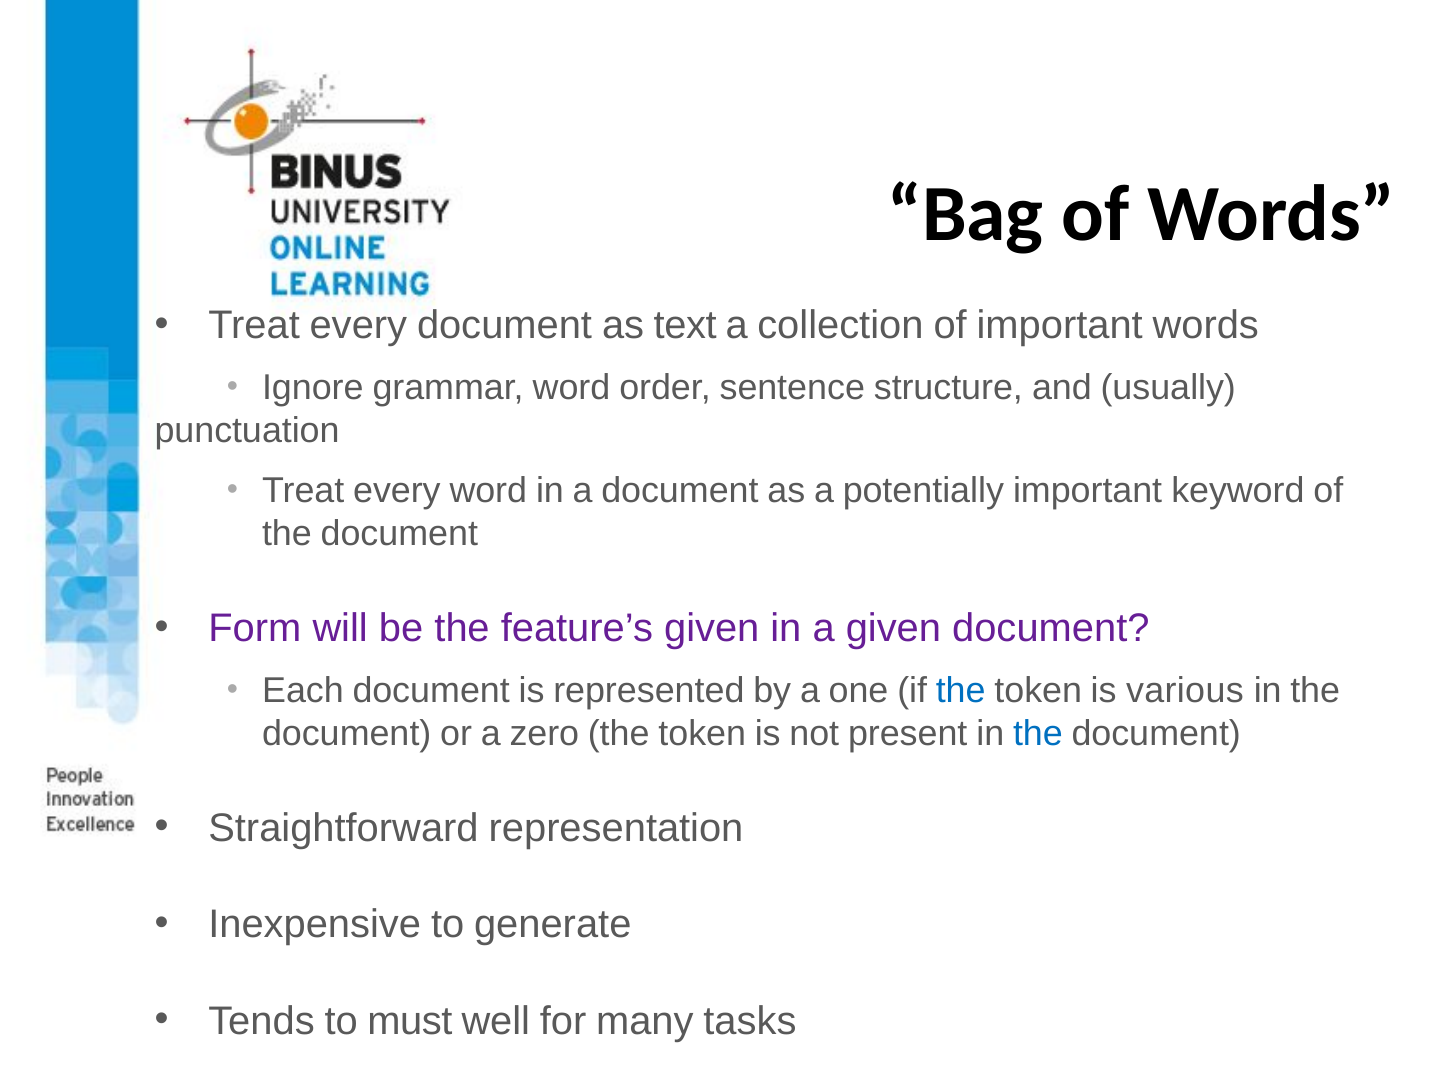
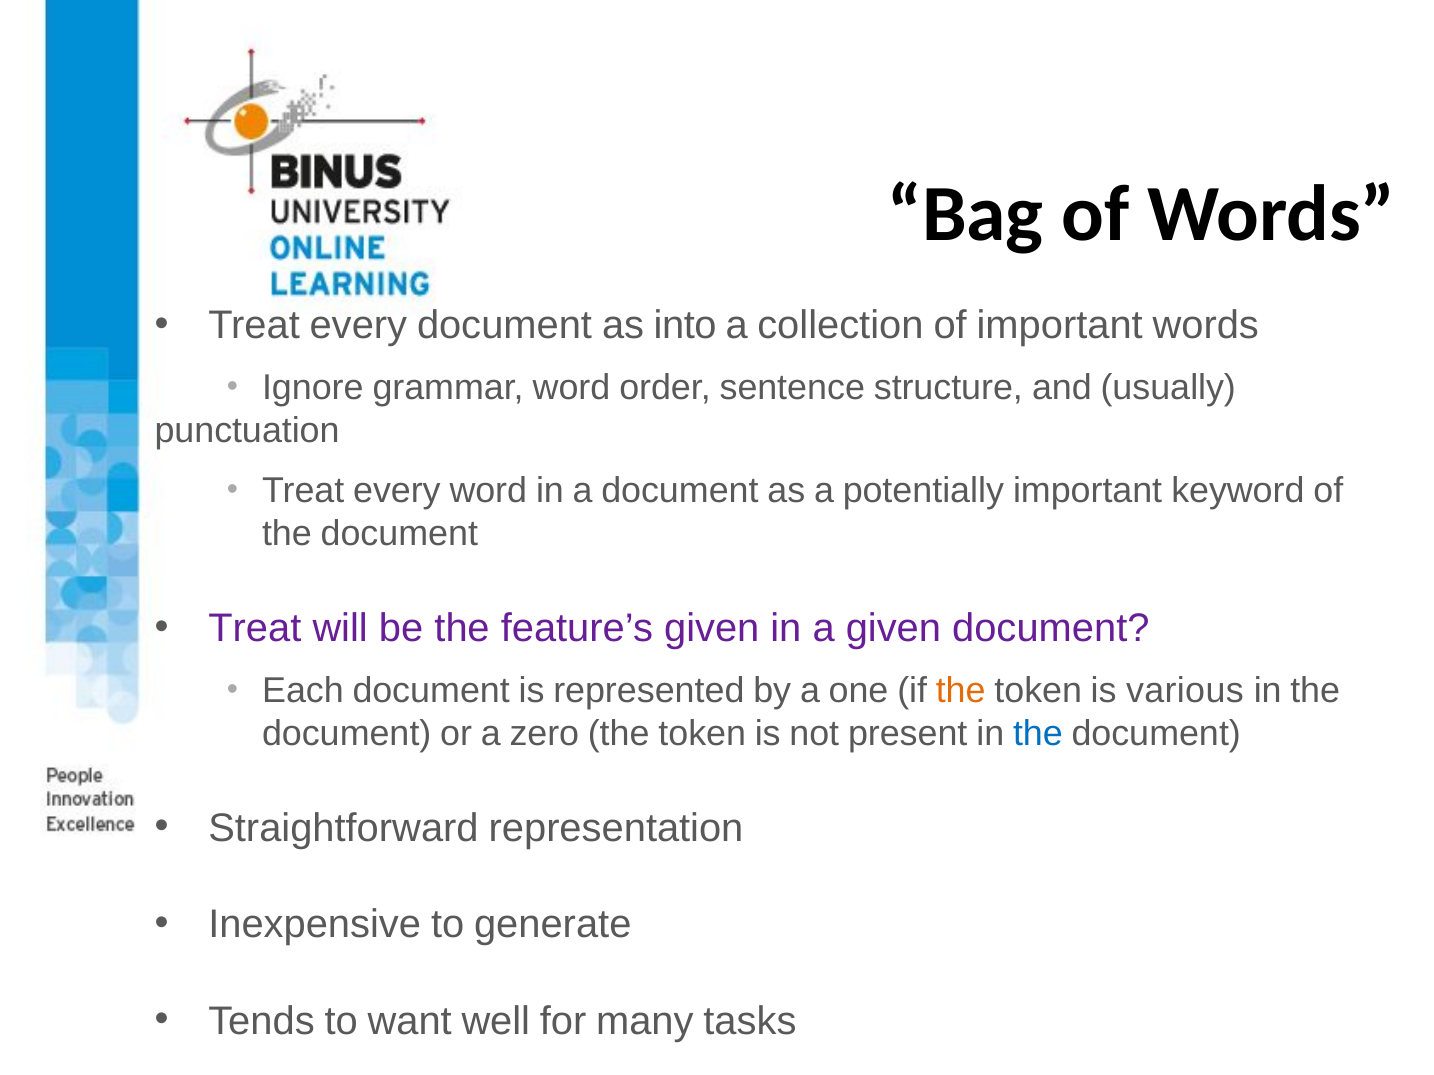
text: text -> into (685, 325)
Form: Form -> Treat (255, 628)
the colour: blue -> orange (961, 691)
must: must -> want (410, 1021)
